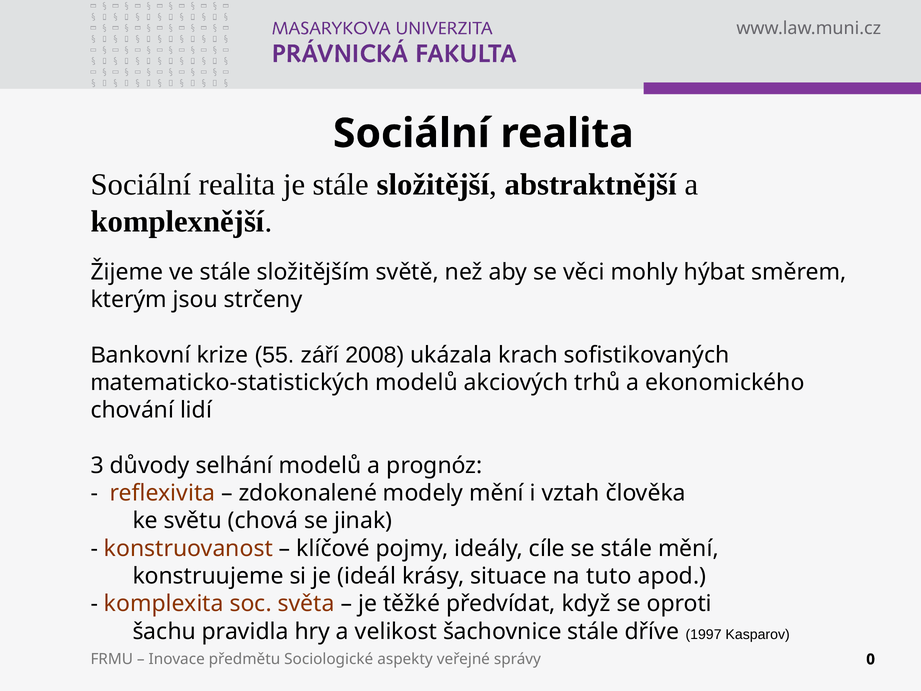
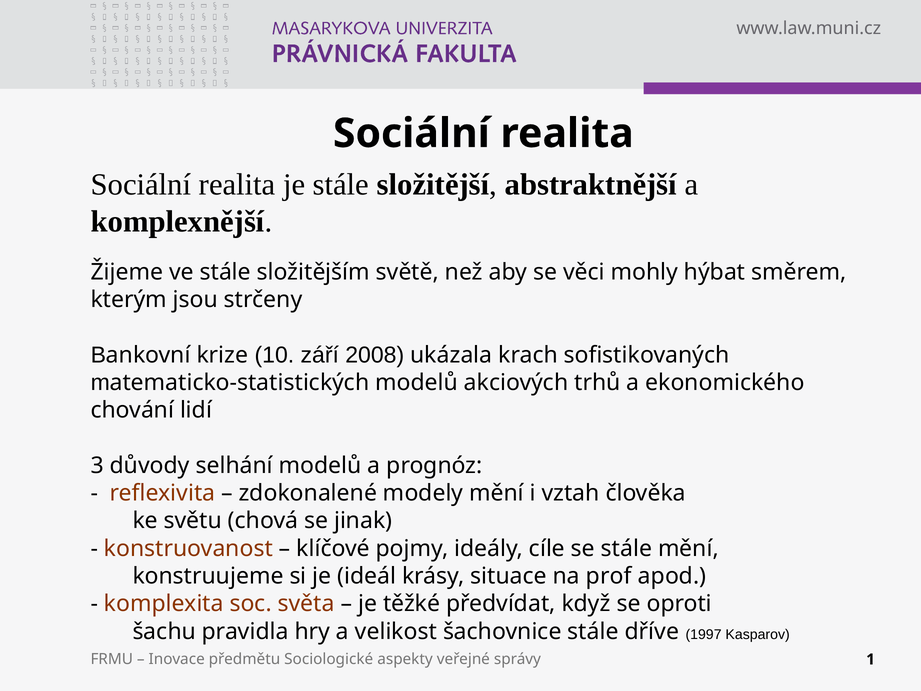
55: 55 -> 10 (274, 355)
tuto: tuto -> prof (609, 576)
0: 0 -> 1 (871, 659)
